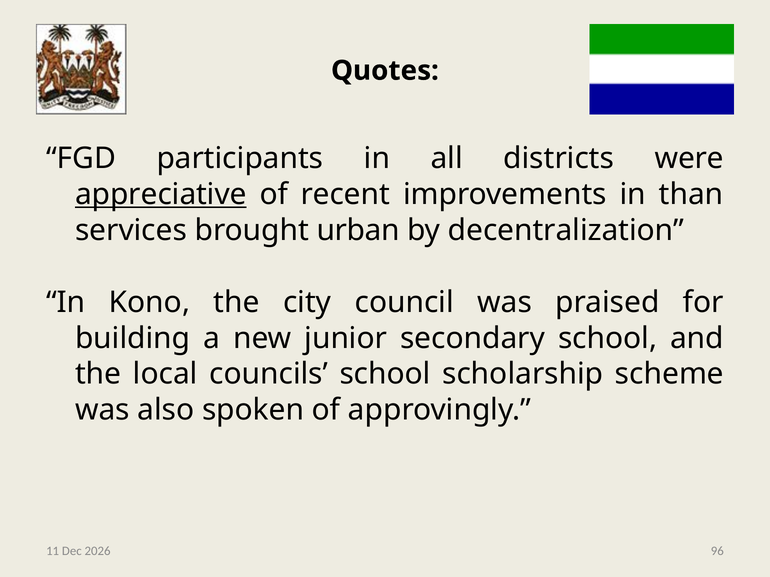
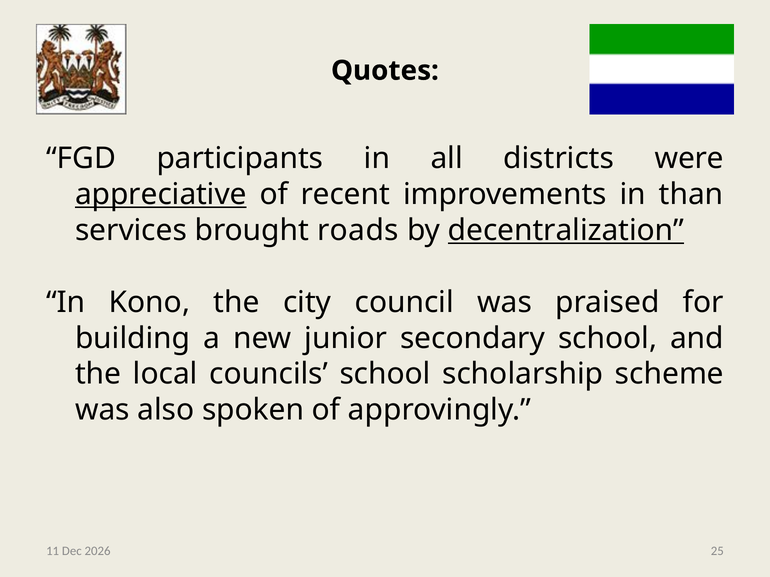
urban: urban -> roads (358, 231)
decentralization underline: none -> present (566, 231)
96: 96 -> 25 (717, 551)
